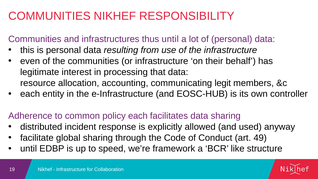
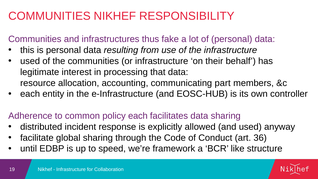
thus until: until -> fake (170, 39)
even: even -> used (30, 61)
legit: legit -> part (223, 83)
49: 49 -> 36 (260, 138)
